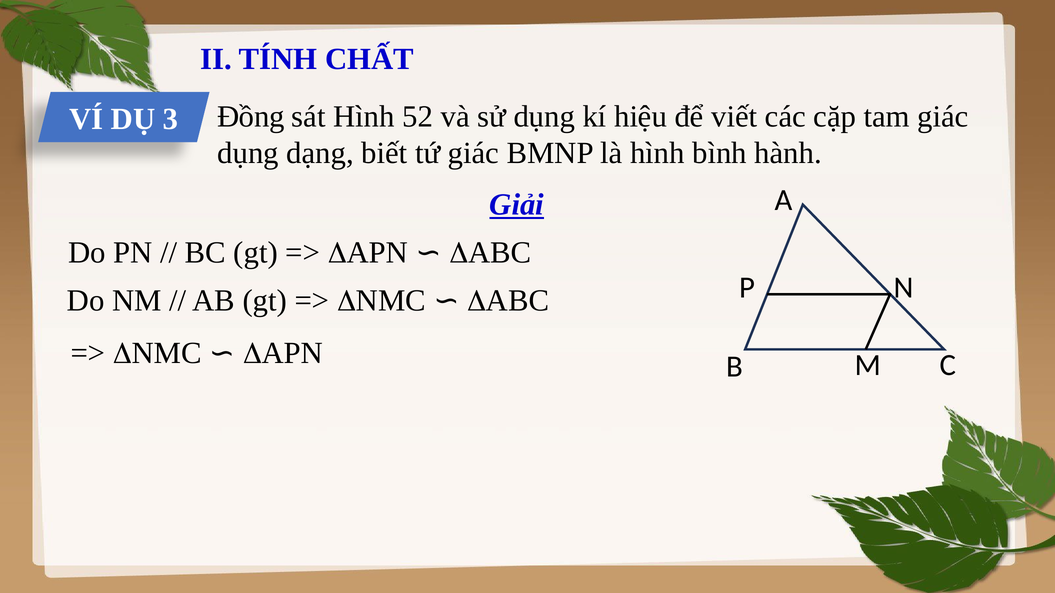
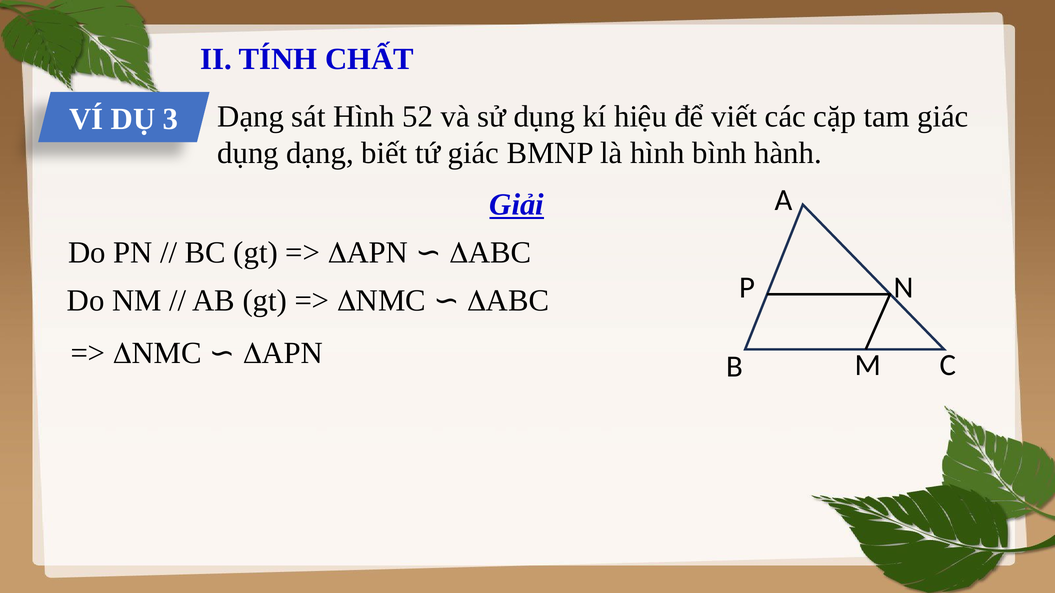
3 Đồng: Đồng -> Dạng (251, 116)
